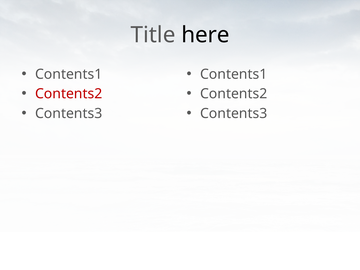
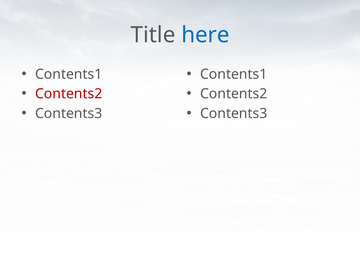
here colour: black -> blue (205, 35)
